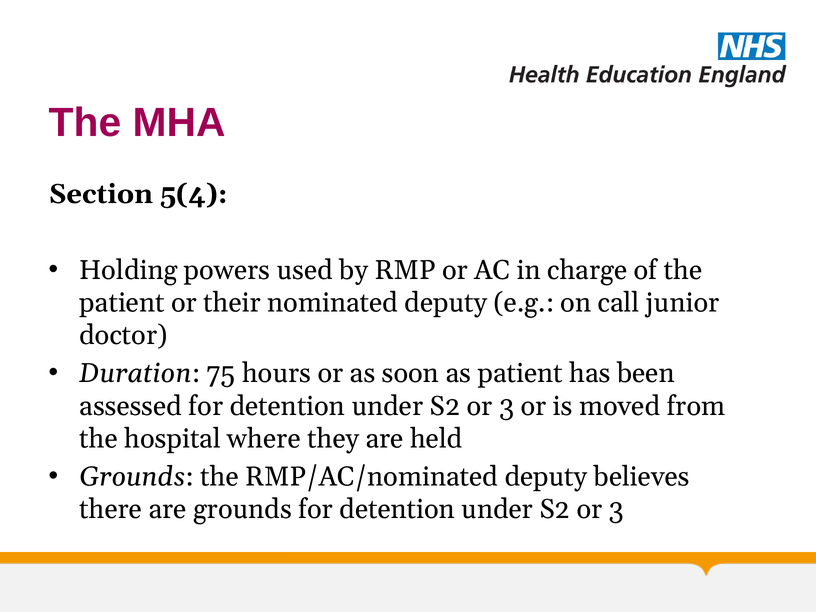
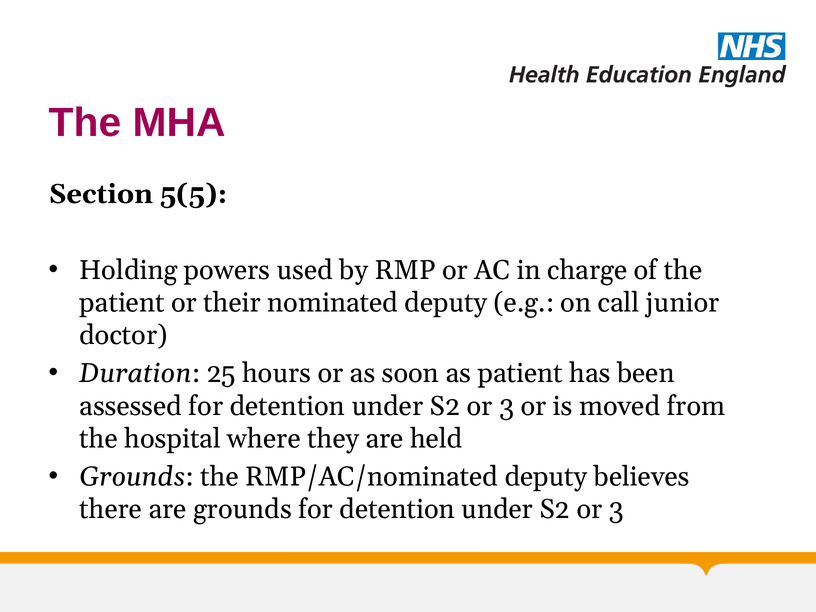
5(4: 5(4 -> 5(5 (194, 194)
75: 75 -> 25 (221, 374)
